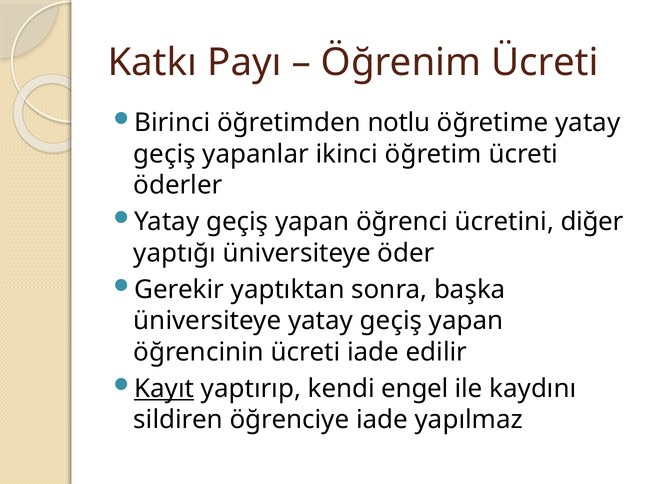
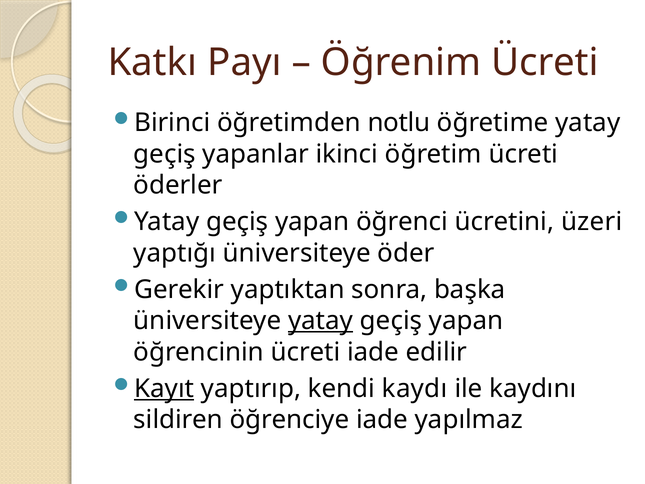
diğer: diğer -> üzeri (592, 222)
yatay underline: none -> present (321, 321)
engel: engel -> kaydı (415, 388)
